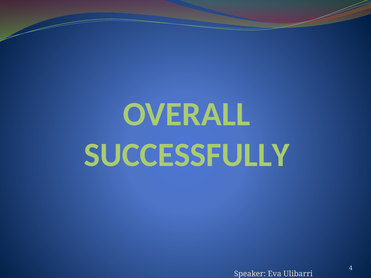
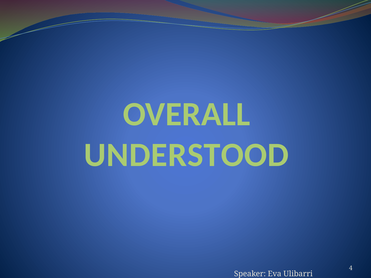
SUCCESSFULLY: SUCCESSFULLY -> UNDERSTOOD (186, 155)
